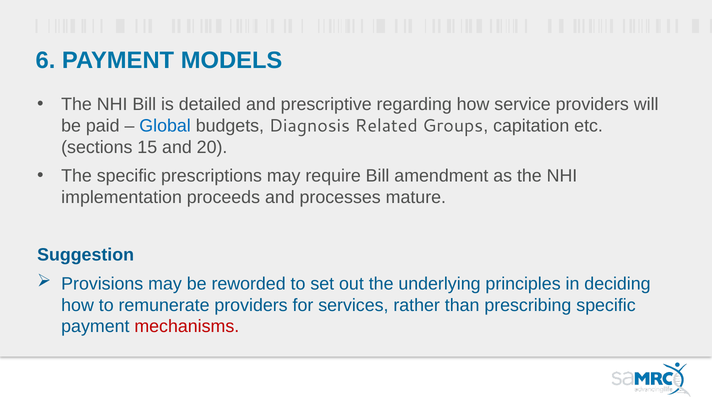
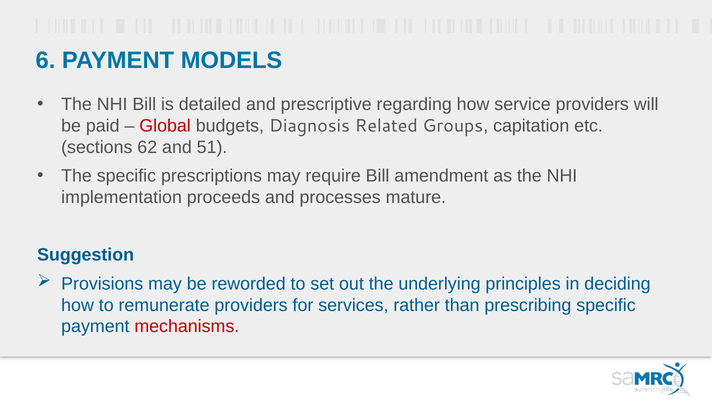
Global colour: blue -> red (165, 126)
15: 15 -> 62 (147, 147)
20: 20 -> 51 (212, 147)
